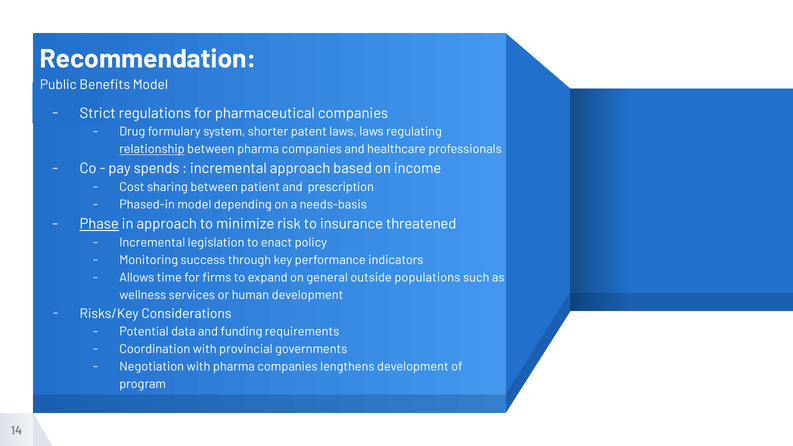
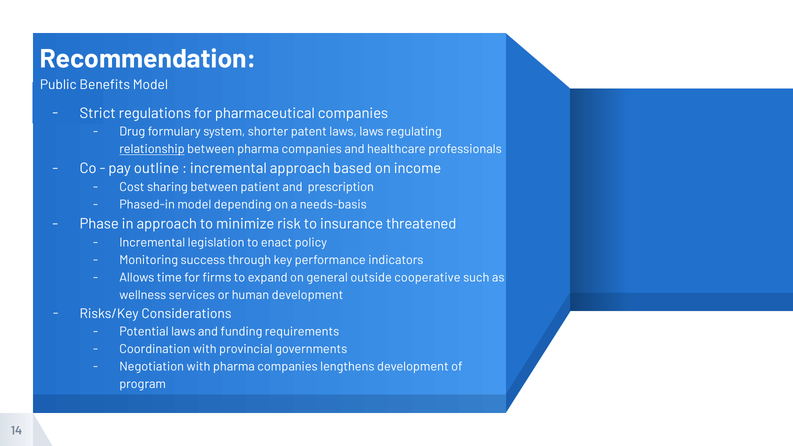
spends: spends -> outline (156, 169)
Phase underline: present -> none (99, 224)
populations: populations -> cooperative (427, 278)
Potential data: data -> laws (183, 332)
